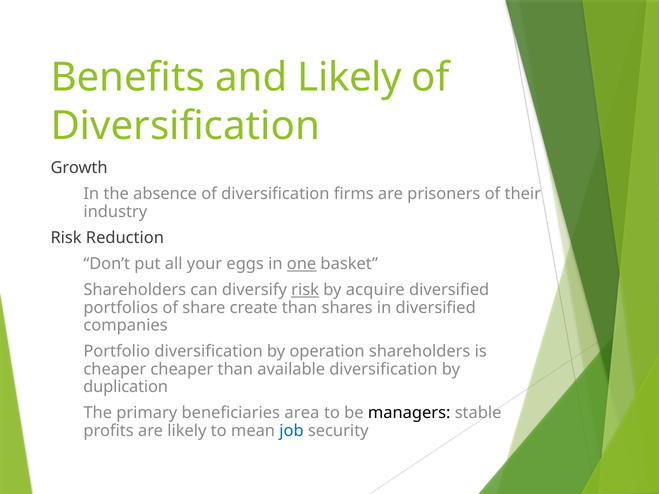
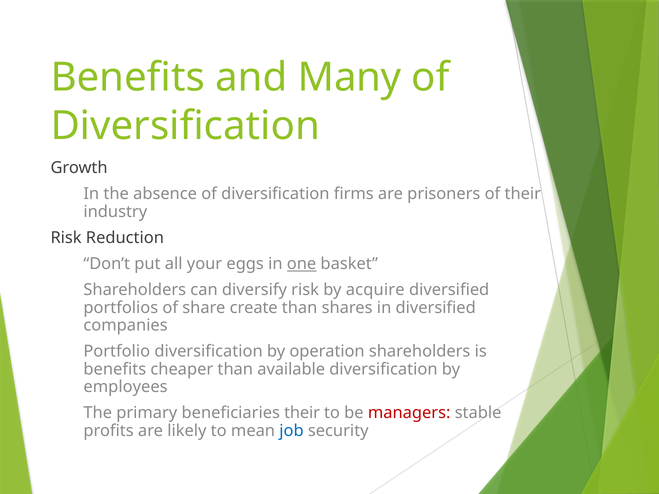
and Likely: Likely -> Many (350, 77)
risk underline: present -> none (305, 290)
cheaper: cheaper -> benefits (115, 369)
duplication: duplication -> employees (126, 387)
beneficiaries area: area -> their (302, 413)
managers colour: black -> red (409, 413)
